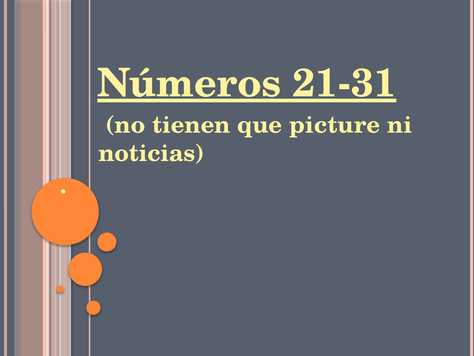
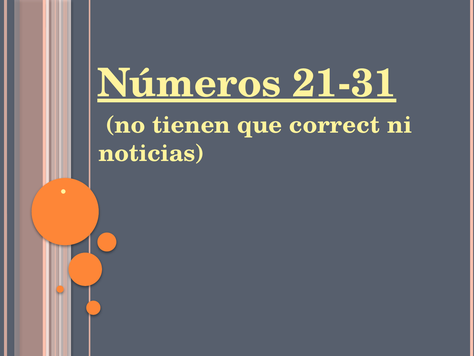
picture: picture -> correct (335, 125)
